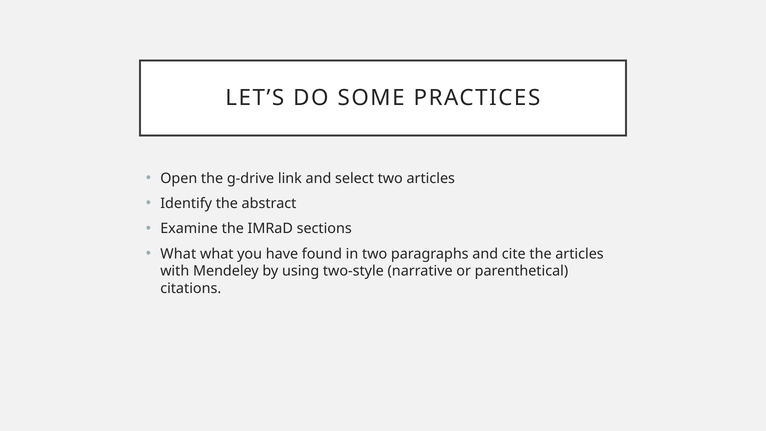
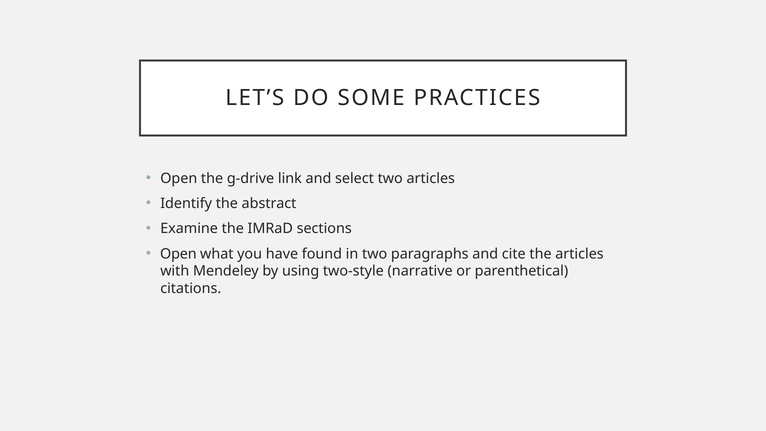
What: What -> Open (178, 254)
